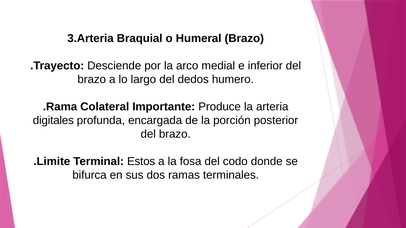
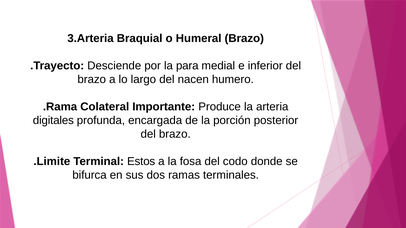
arco: arco -> para (187, 66)
dedos: dedos -> nacen (193, 79)
